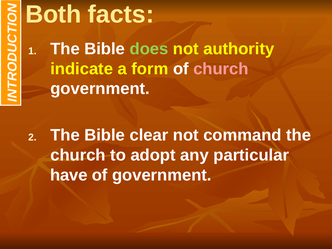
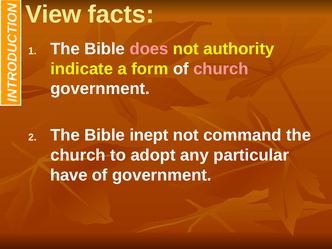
Both: Both -> View (53, 14)
does colour: light green -> pink (149, 49)
clear: clear -> inept (149, 135)
